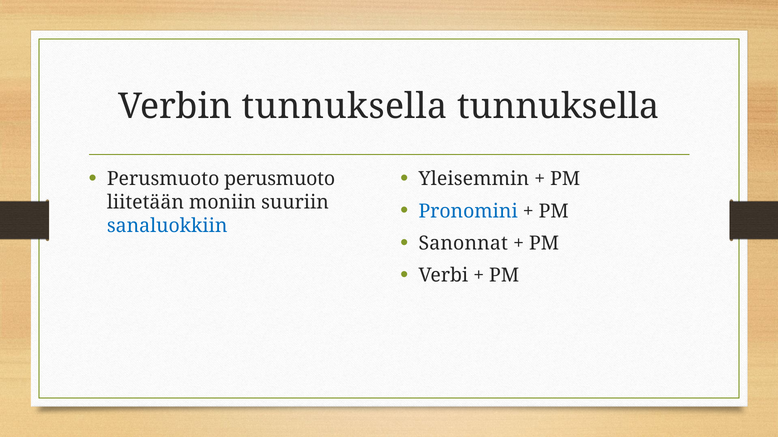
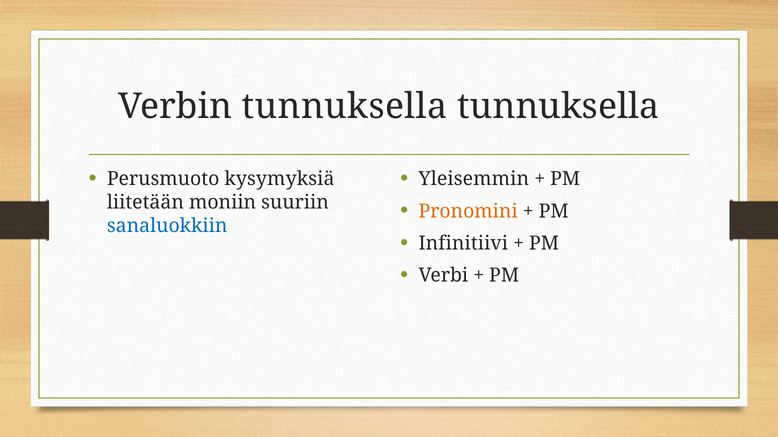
Perusmuoto perusmuoto: perusmuoto -> kysymyksiä (279, 179)
Pronomini colour: blue -> orange (468, 211)
Sanonnat: Sanonnat -> Infinitiivi (463, 244)
